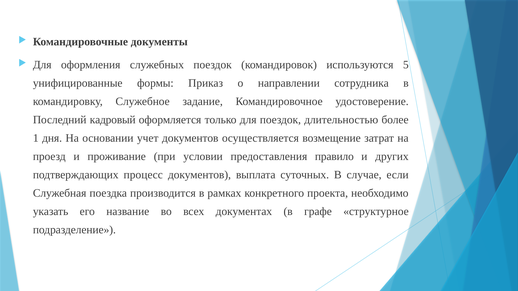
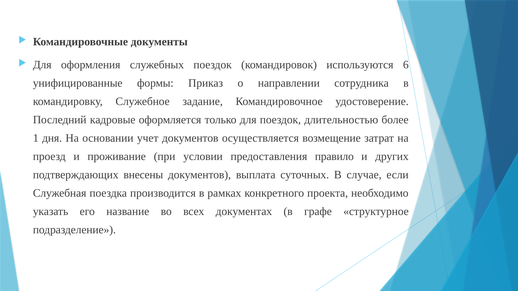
5: 5 -> 6 (406, 65)
кадровый: кадровый -> кадровые (113, 120)
процесс: процесс -> внесены (143, 175)
